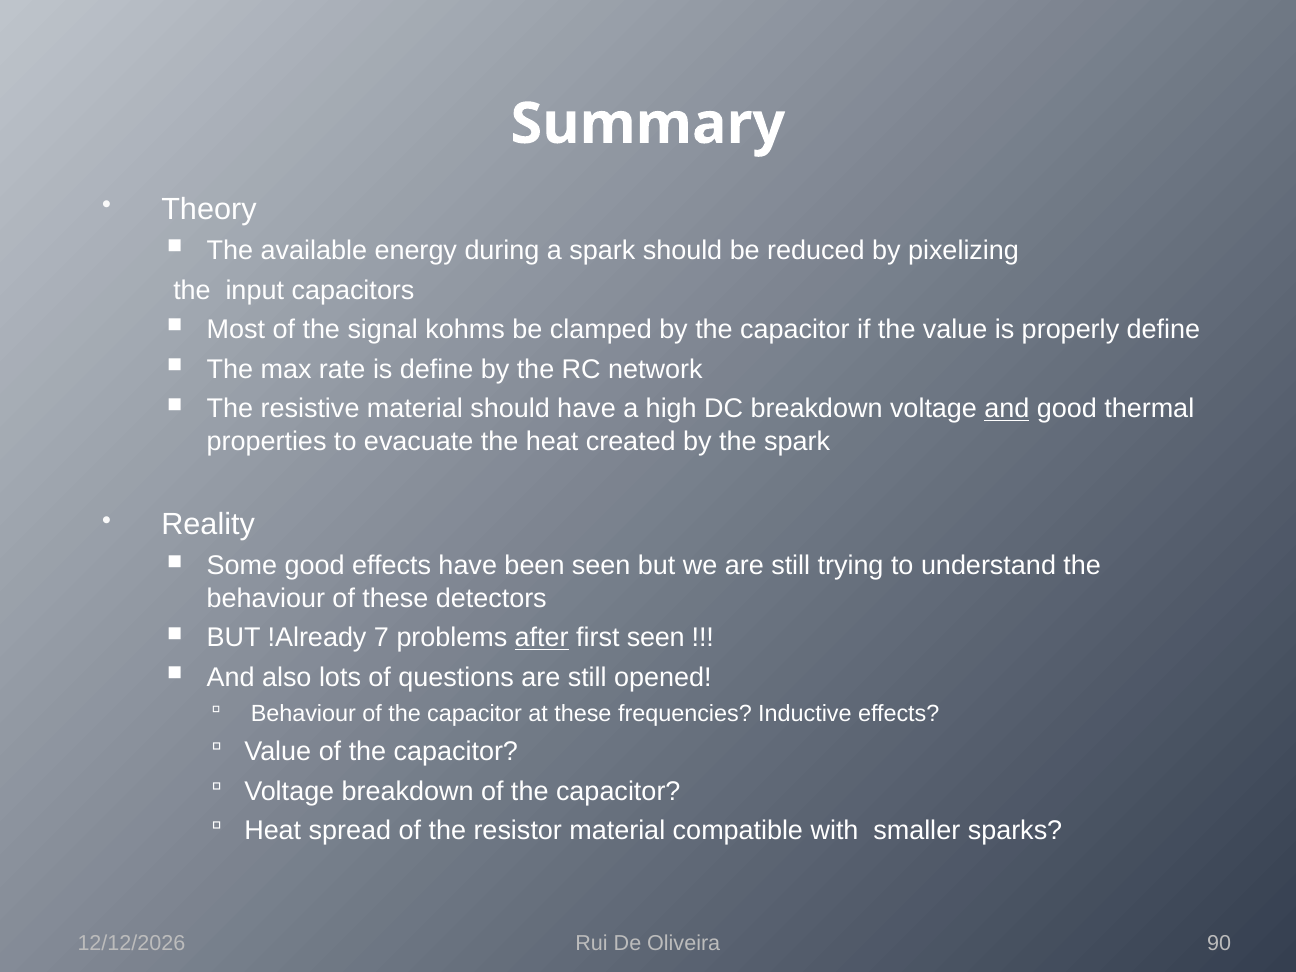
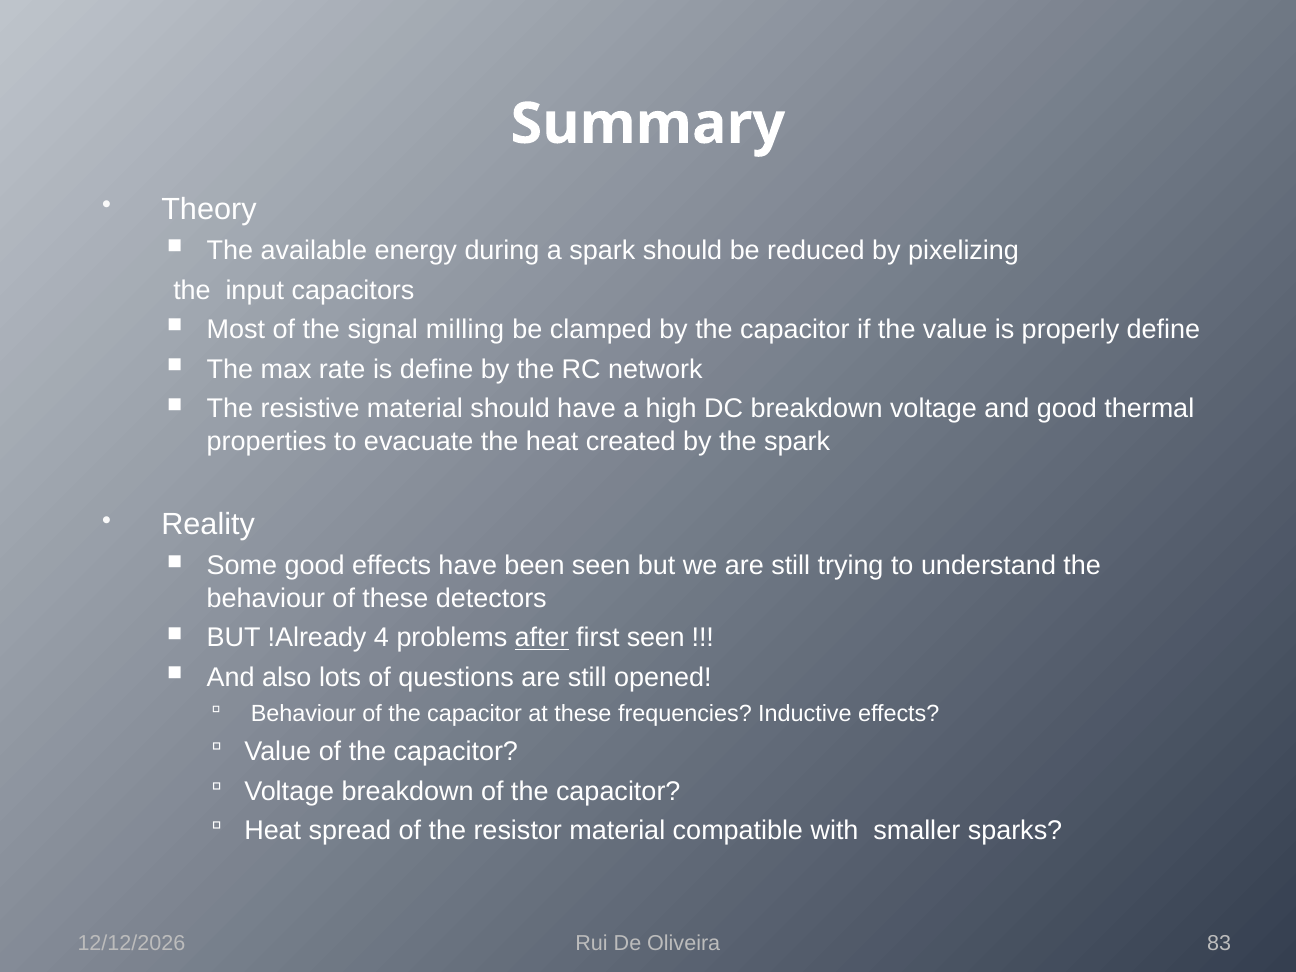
kohms: kohms -> milling (465, 330)
and underline: present -> none (1007, 409)
7: 7 -> 4 (381, 638)
90: 90 -> 83 (1219, 943)
